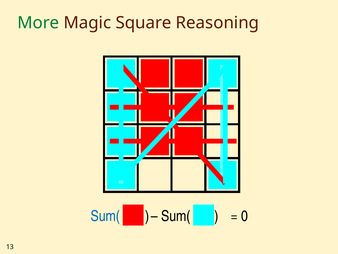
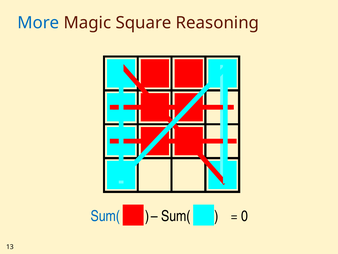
More colour: green -> blue (38, 23)
